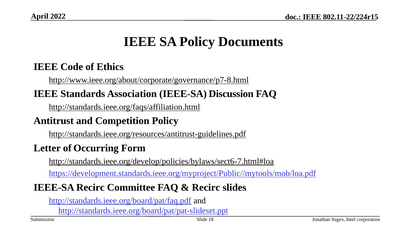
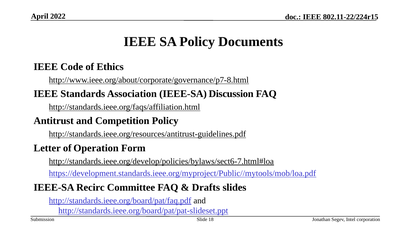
Occurring: Occurring -> Operation (96, 148)
Recirc: Recirc -> Drafts (206, 187)
